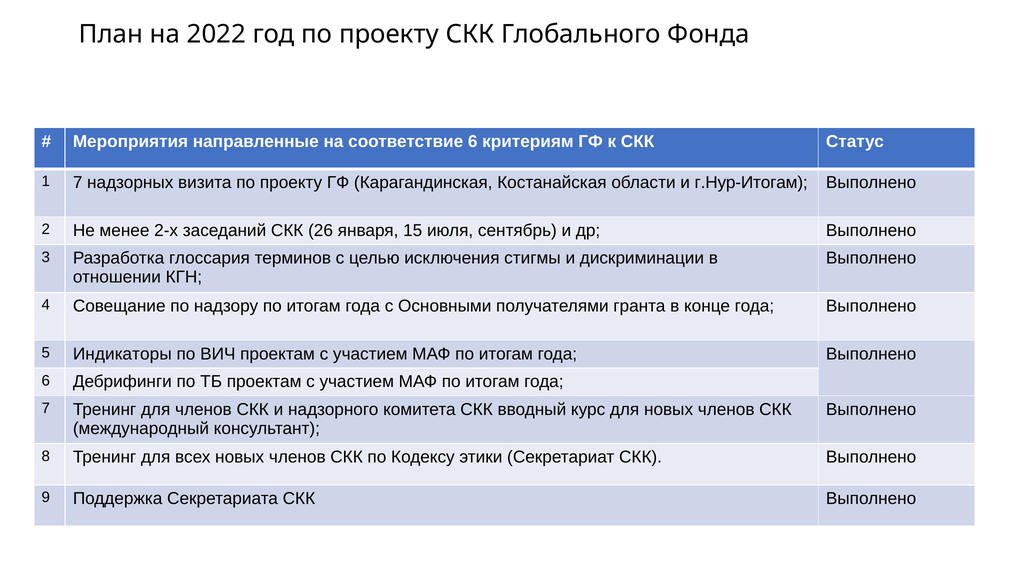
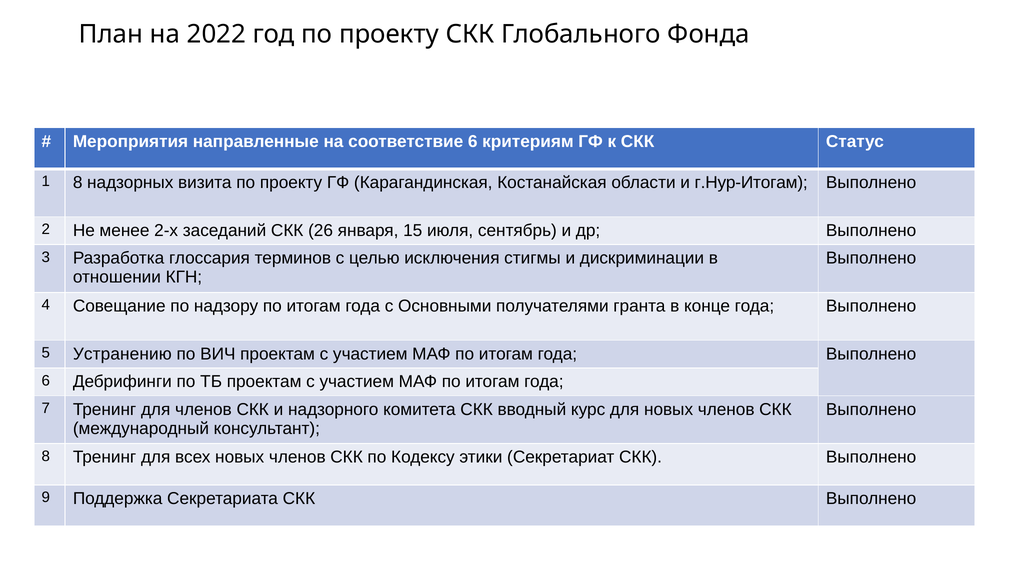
1 7: 7 -> 8 (78, 183)
Индикаторы: Индикаторы -> Устранению (122, 354)
